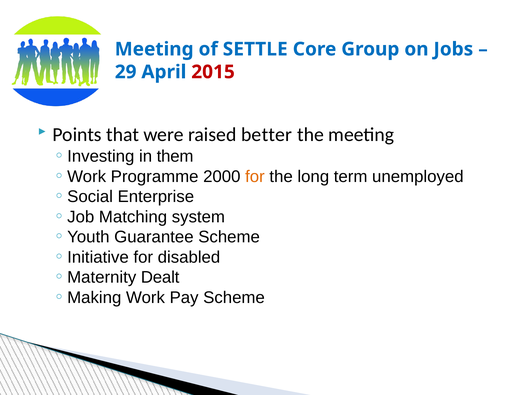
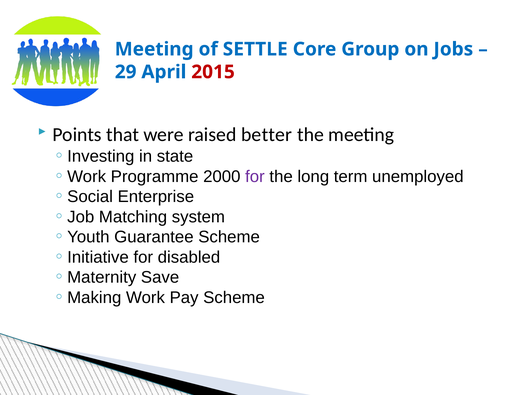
them: them -> state (175, 156)
for colour: orange -> purple (255, 176)
Dealt: Dealt -> Save (160, 277)
